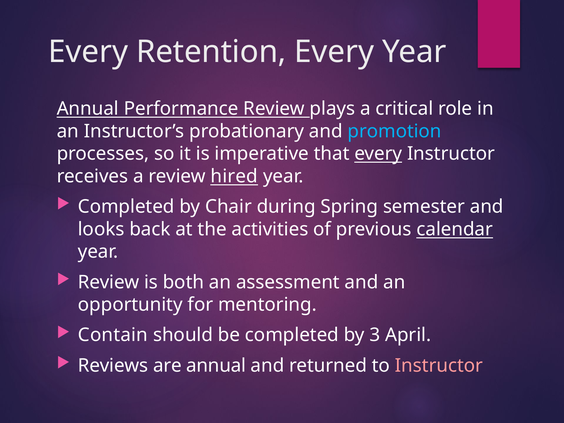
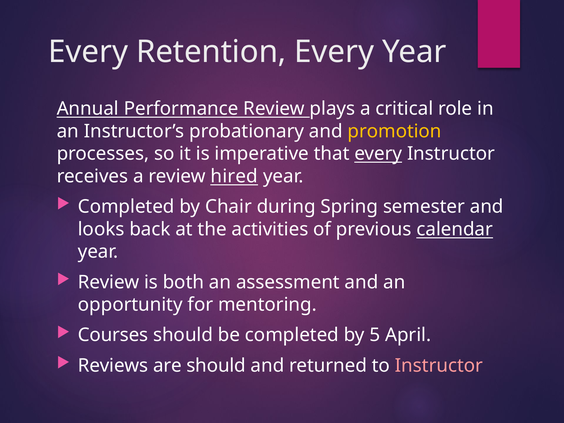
promotion colour: light blue -> yellow (395, 131)
Contain: Contain -> Courses (113, 335)
3: 3 -> 5 (375, 335)
are annual: annual -> should (216, 366)
